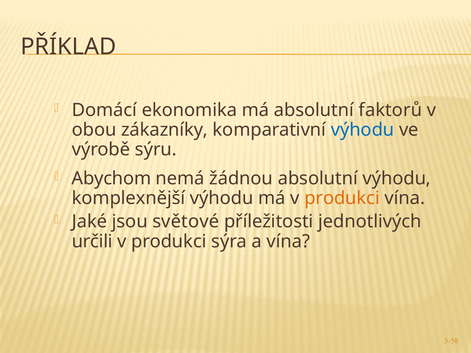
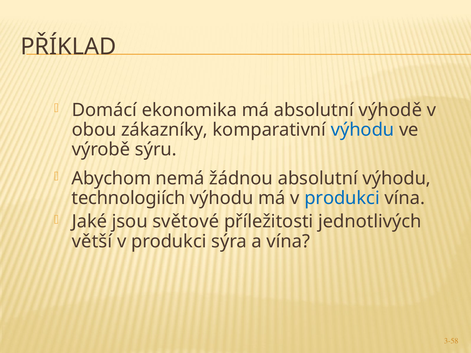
faktorů: faktorů -> výhodě (390, 110)
komplexnější: komplexnější -> technologiích (129, 198)
produkci colour: orange -> blue (342, 198)
určili: určili -> větší (92, 242)
